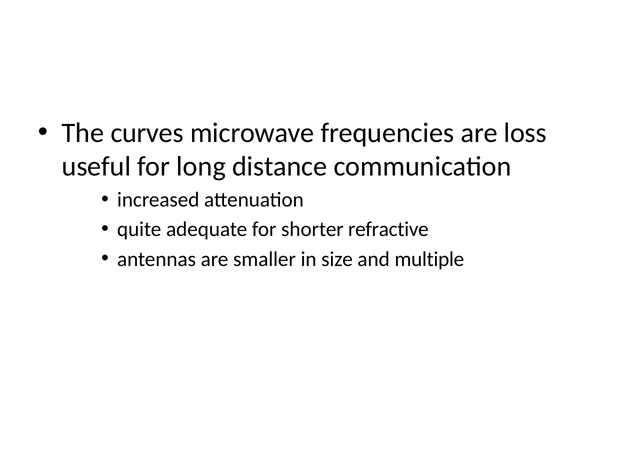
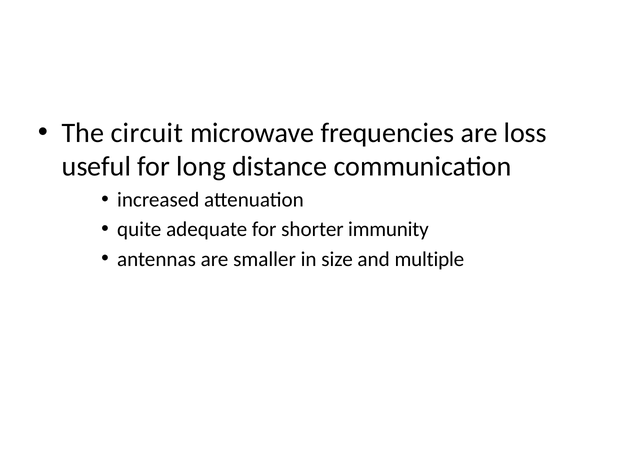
curves: curves -> circuit (147, 133)
refractive: refractive -> immunity (388, 229)
